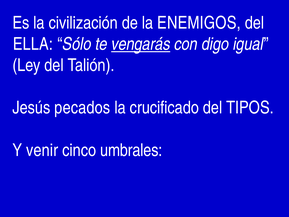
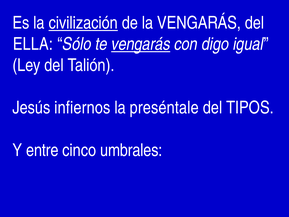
civilización underline: none -> present (83, 23)
la ENEMIGOS: ENEMIGOS -> VENGARÁS (199, 23)
pecados: pecados -> infiernos (82, 108)
crucificado: crucificado -> preséntale (164, 108)
venir: venir -> entre (42, 150)
